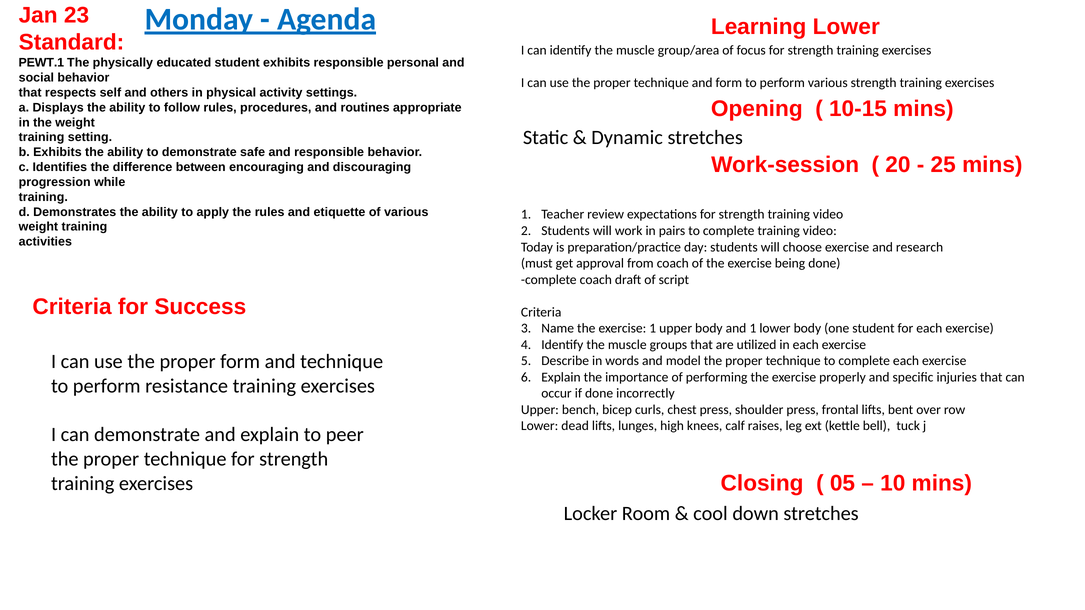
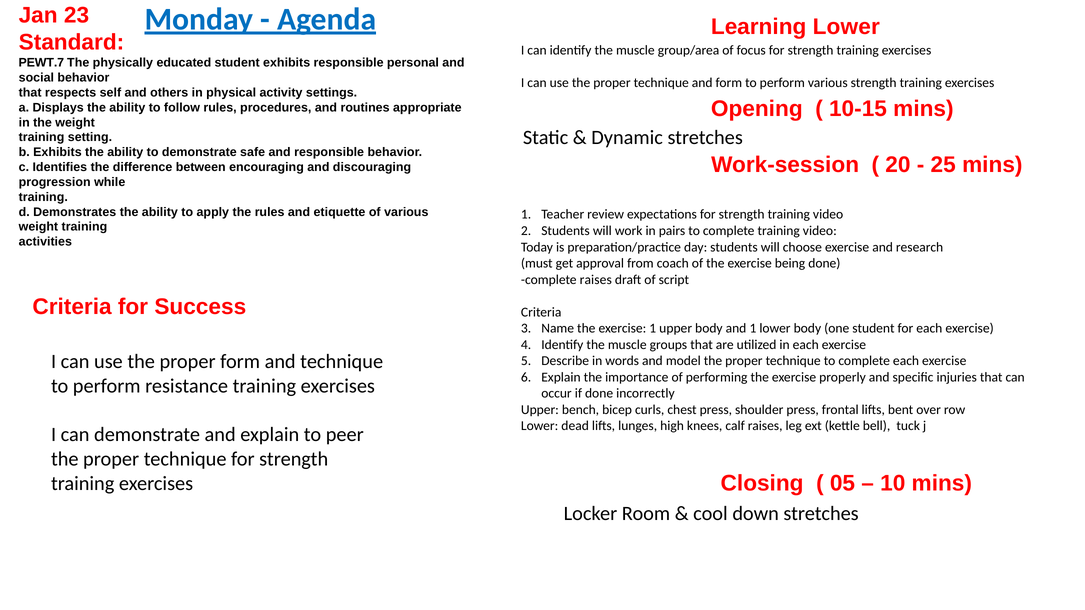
PEWT.1: PEWT.1 -> PEWT.7 (41, 63)
complete coach: coach -> raises (596, 280)
